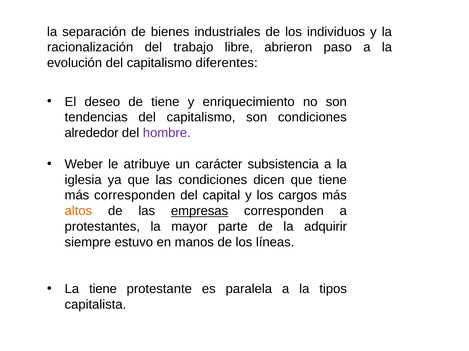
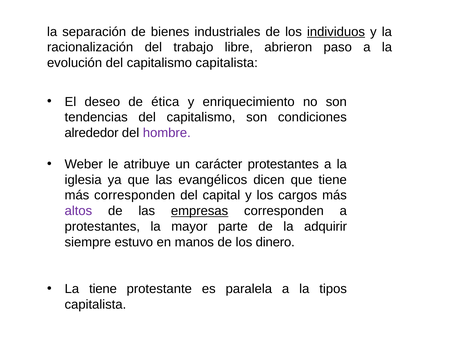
individuos underline: none -> present (336, 32)
capitalismo diferentes: diferentes -> capitalista (227, 63)
de tiene: tiene -> ética (165, 102)
carácter subsistencia: subsistencia -> protestantes (283, 165)
las condiciones: condiciones -> evangélicos (213, 180)
altos colour: orange -> purple (78, 211)
líneas: líneas -> dinero (275, 243)
